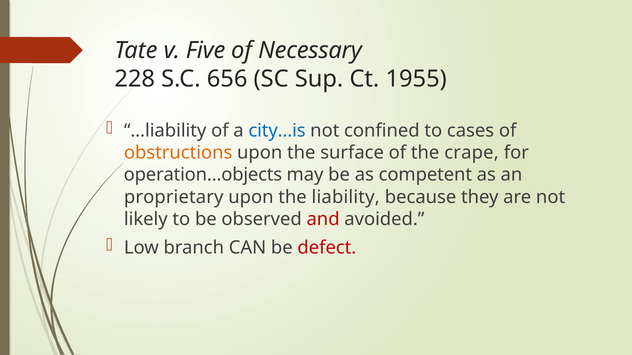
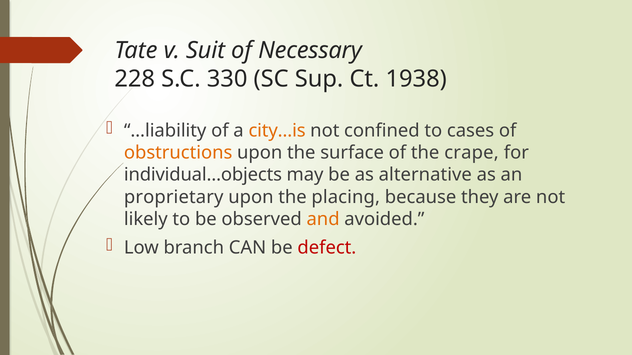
Five: Five -> Suit (206, 51)
656: 656 -> 330 (227, 79)
1955: 1955 -> 1938 (416, 79)
city…is colour: blue -> orange (277, 131)
operation…objects: operation…objects -> individual…objects (203, 175)
competent: competent -> alternative (425, 175)
liability: liability -> placing (346, 197)
and colour: red -> orange (323, 219)
